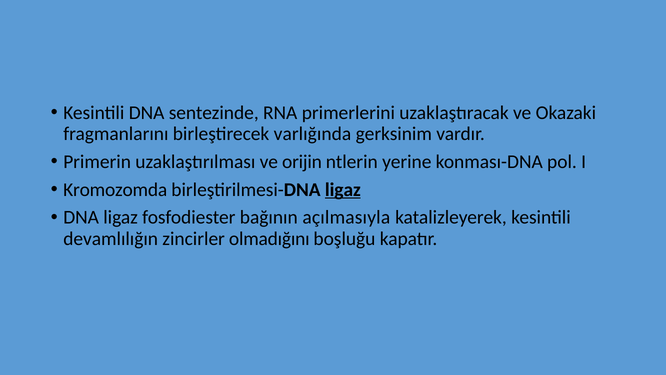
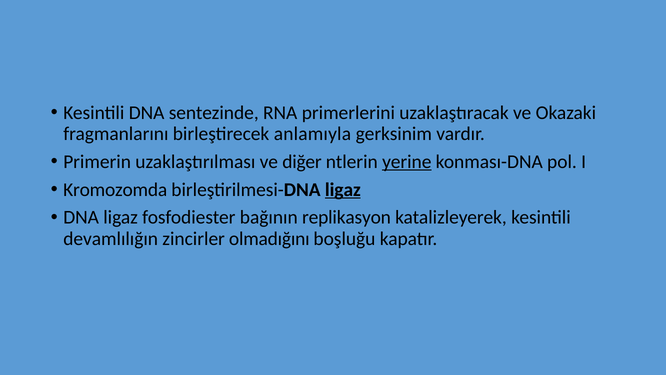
varlığında: varlığında -> anlamıyla (312, 134)
orijin: orijin -> diğer (302, 162)
yerine underline: none -> present (407, 162)
açılmasıyla: açılmasıyla -> replikasyon (347, 217)
